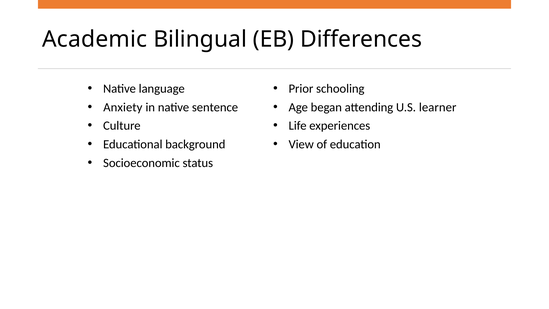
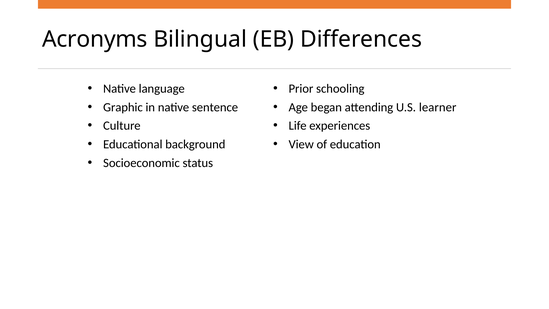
Academic: Academic -> Acronyms (95, 39)
Anxiety: Anxiety -> Graphic (123, 107)
